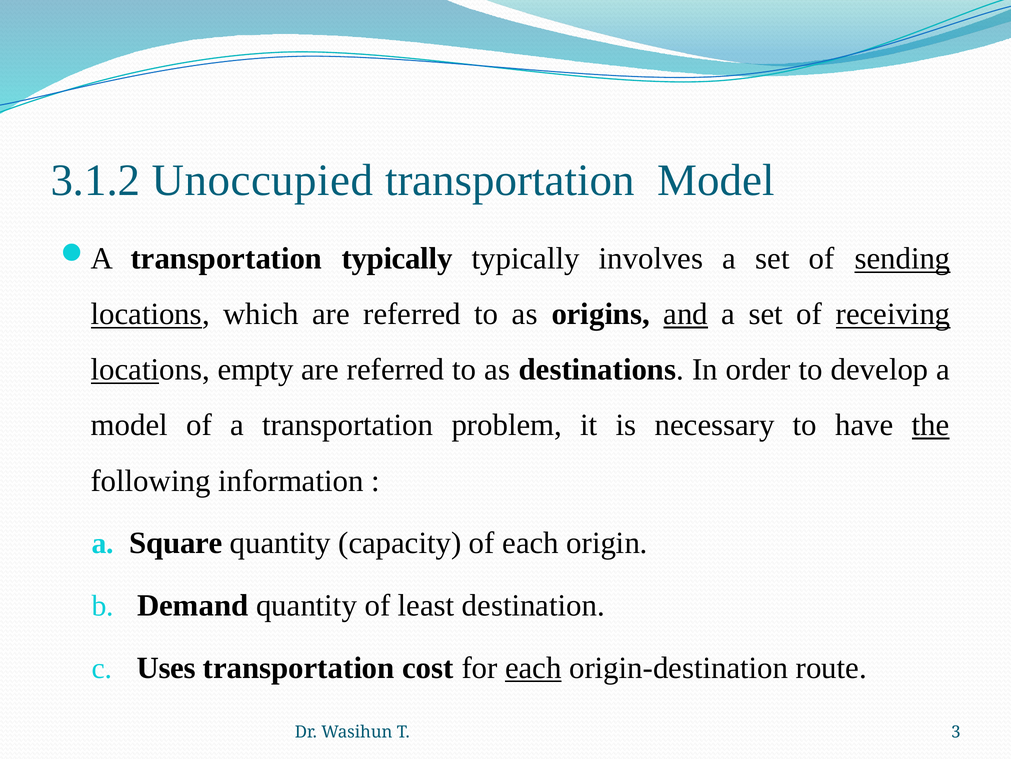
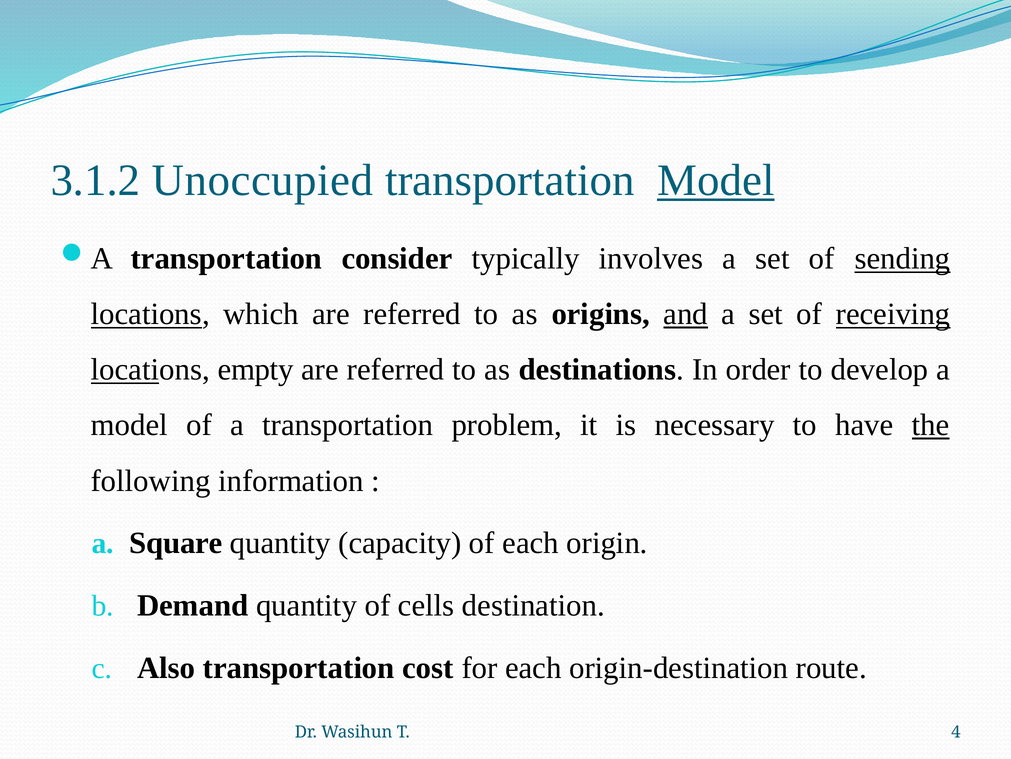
Model underline: none -> present (716, 180)
transportation typically: typically -> consider (397, 258)
least: least -> cells (426, 605)
Uses: Uses -> Also (166, 667)
each underline: present -> none (533, 667)
3: 3 -> 4 (956, 731)
